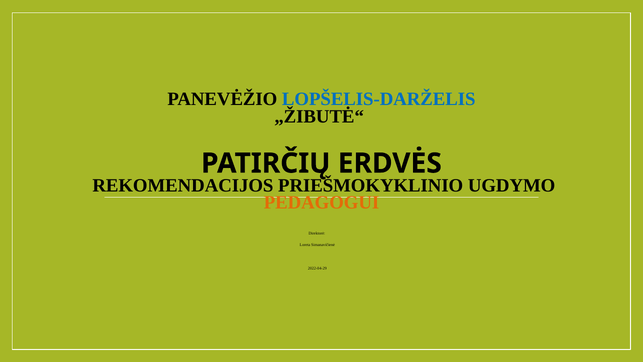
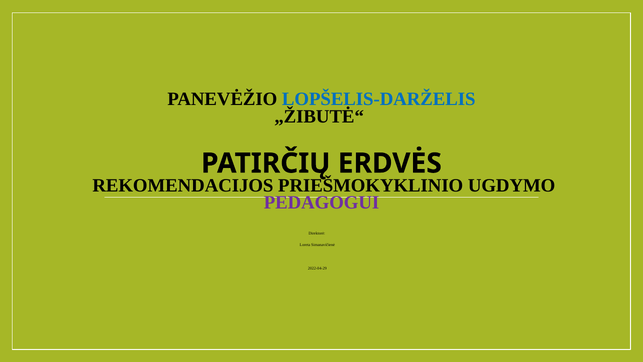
PEDAGOGUI colour: orange -> purple (321, 202)
